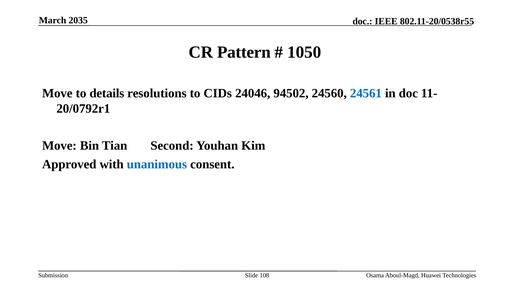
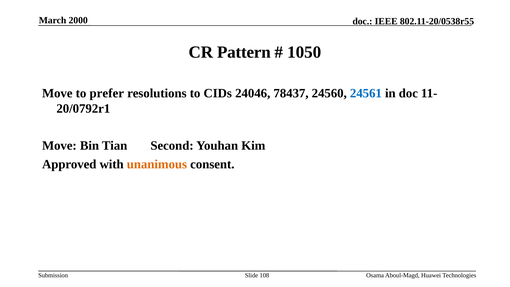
2035: 2035 -> 2000 (78, 20)
details: details -> prefer (107, 93)
94502: 94502 -> 78437 (291, 93)
unanimous colour: blue -> orange (157, 164)
